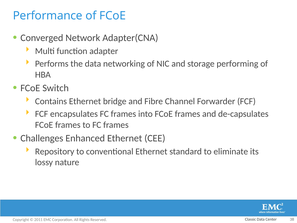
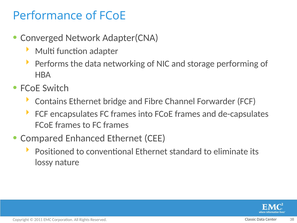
Challenges: Challenges -> Compared (42, 138)
Repository: Repository -> Positioned (55, 151)
